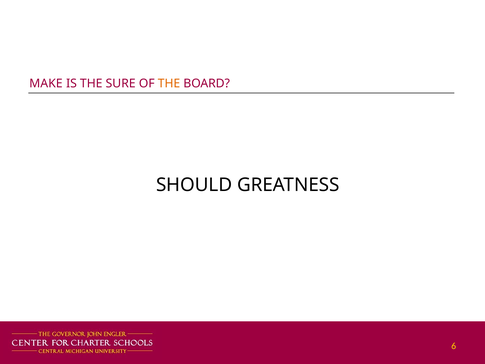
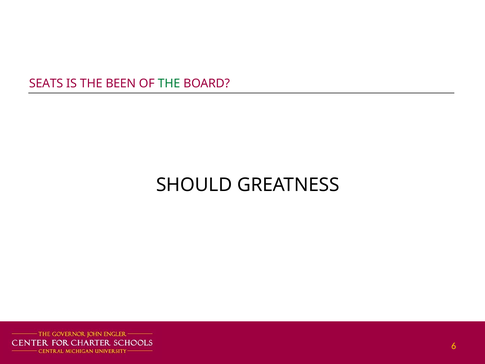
MAKE: MAKE -> SEATS (46, 83)
SURE: SURE -> BEEN (121, 83)
THE colour: orange -> green (169, 83)
